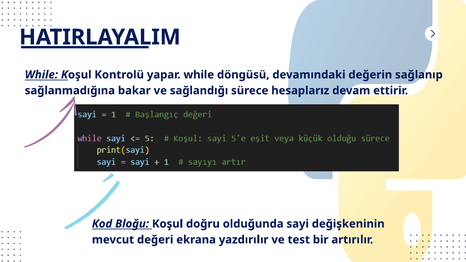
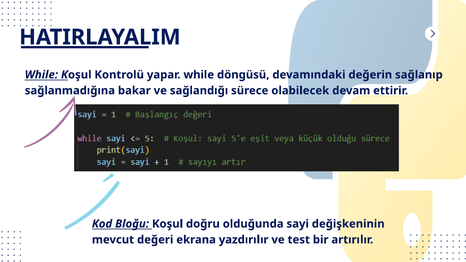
hesaplarız: hesaplarız -> olabilecek (300, 91)
